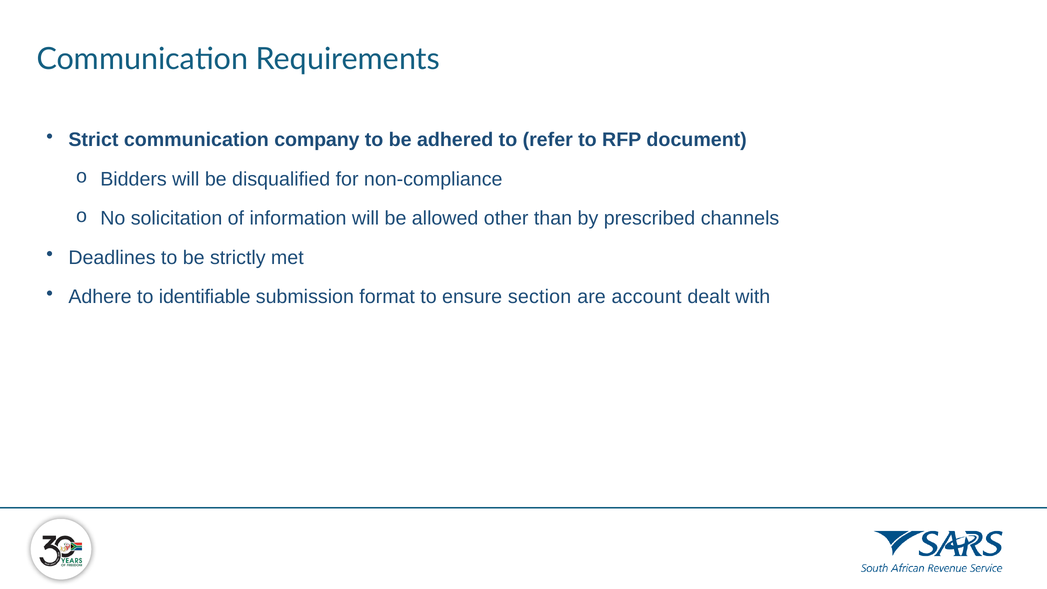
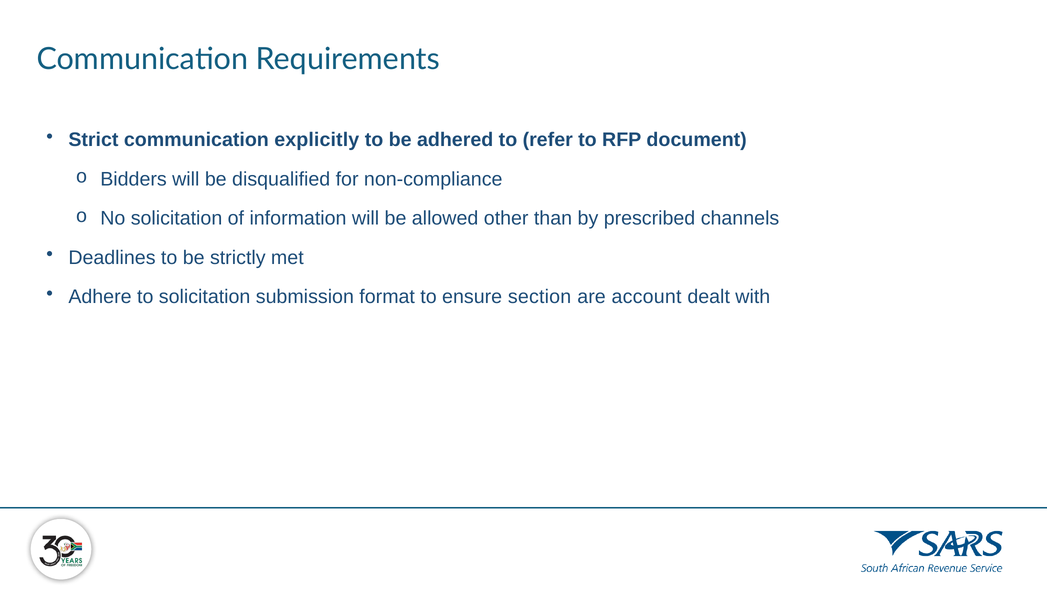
company: company -> explicitly (317, 140)
to identifiable: identifiable -> solicitation (205, 297)
